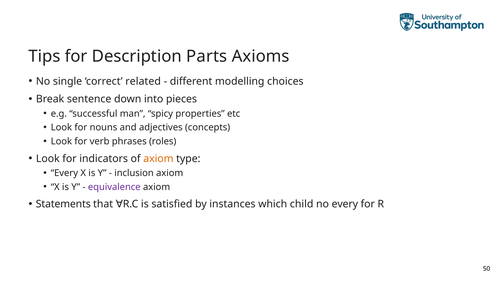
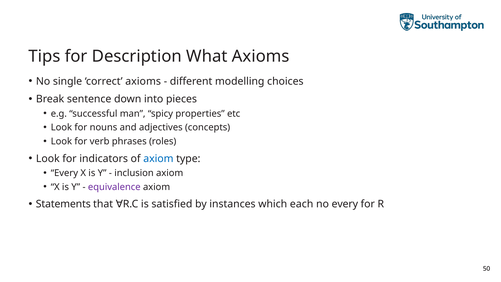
Parts: Parts -> What (207, 56)
correct related: related -> axioms (143, 81)
axiom colour: orange -> blue (158, 159)
child: child -> each (302, 204)
